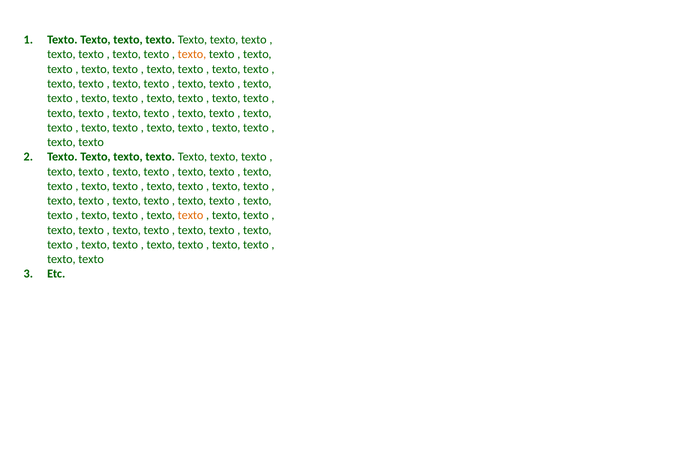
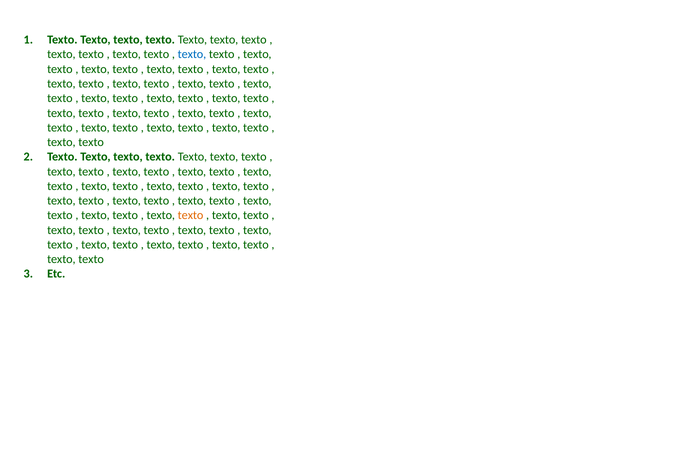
texto colour: orange -> blue (192, 54)
